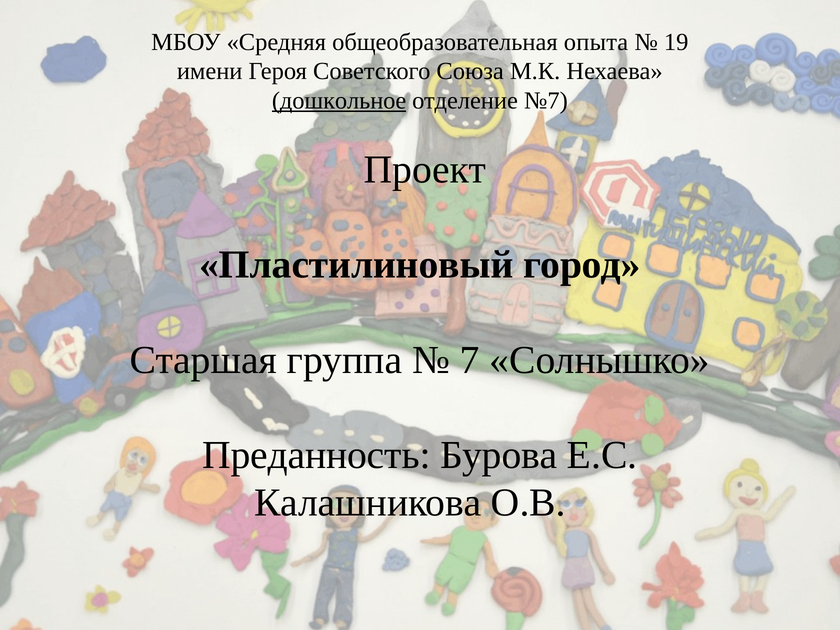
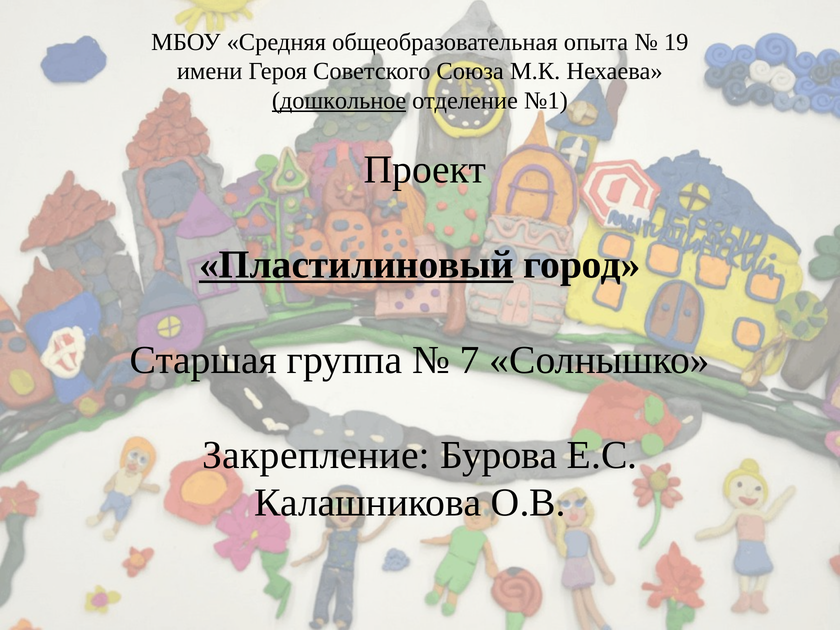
№7: №7 -> №1 (546, 101)
Пластилиновый underline: none -> present (356, 265)
Преданность: Преданность -> Закрепление (316, 455)
